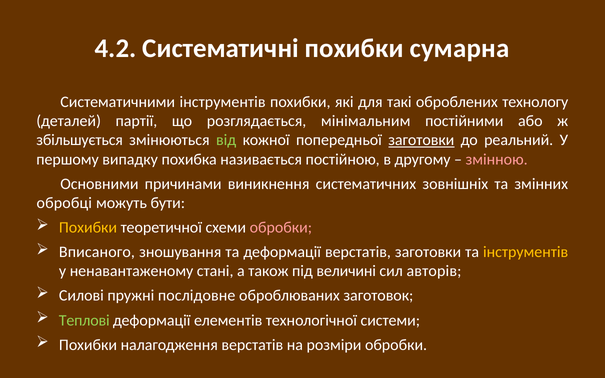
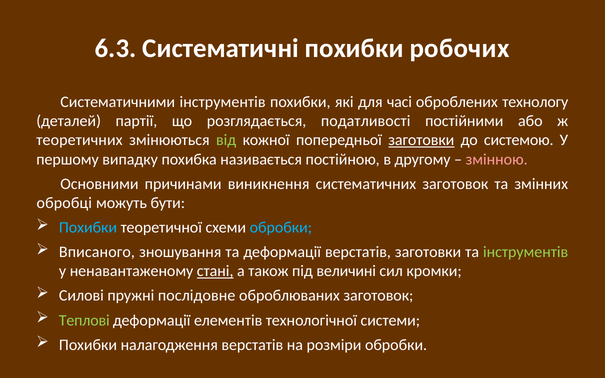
4.2: 4.2 -> 6.3 (116, 49)
сумарна: сумарна -> робочих (460, 49)
такі: такі -> часі (399, 102)
мінімальним: мінімальним -> податливості (366, 121)
збільшується: збільшується -> теоретичних (79, 140)
реальний: реальний -> системою (519, 140)
систематичних зовнішніх: зовнішніх -> заготовок (455, 184)
Похибки colour: yellow -> light blue (88, 228)
обробки colour: pink -> light blue (281, 228)
інструментів colour: yellow -> light green (526, 252)
стані underline: none -> present (215, 271)
авторів: авторів -> кромки (434, 271)
